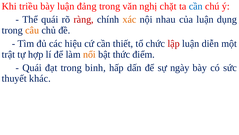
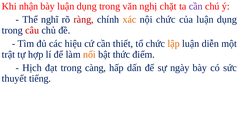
triều: triều -> nhận (29, 6)
bày luận đảng: đảng -> dụng (87, 6)
cần colour: blue -> purple (196, 6)
Thể quái: quái -> nghĩ (50, 19)
nội nhau: nhau -> chức (166, 19)
câu colour: orange -> red (32, 30)
lập colour: red -> orange (174, 43)
Quái: Quái -> Hịch (32, 67)
binh: binh -> càng (96, 67)
khác: khác -> tiếng (40, 78)
